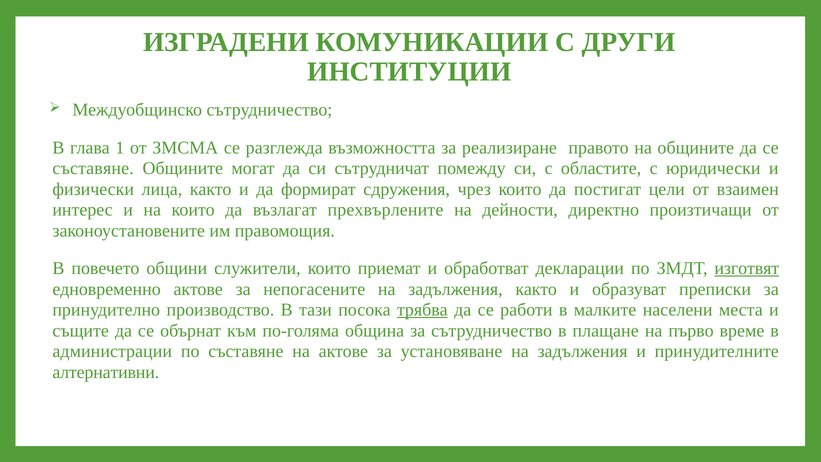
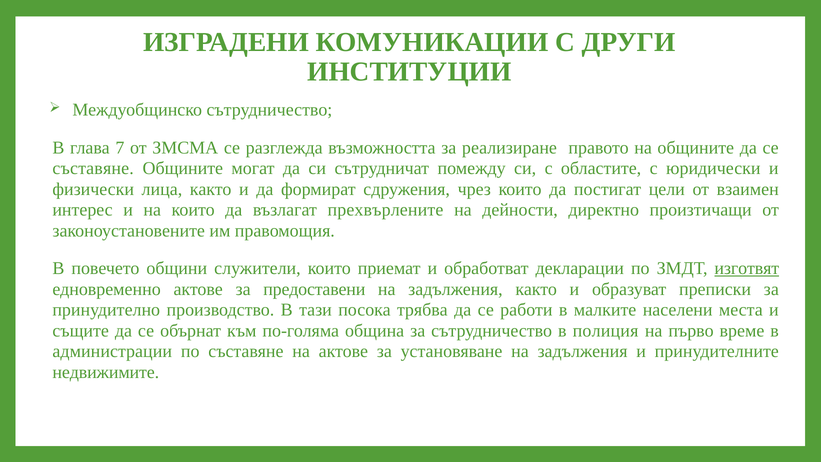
1: 1 -> 7 (120, 148)
непогасените: непогасените -> предоставени (314, 289)
трябва underline: present -> none (422, 310)
плащане: плащане -> полиция (606, 330)
алтернативни: алтернативни -> недвижимите (106, 372)
